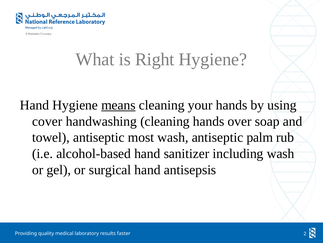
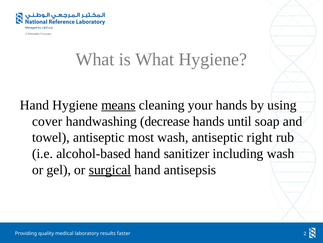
is Right: Right -> What (155, 59)
handwashing cleaning: cleaning -> decrease (165, 121)
over: over -> until (240, 121)
palm: palm -> right (260, 137)
surgical underline: none -> present (110, 169)
